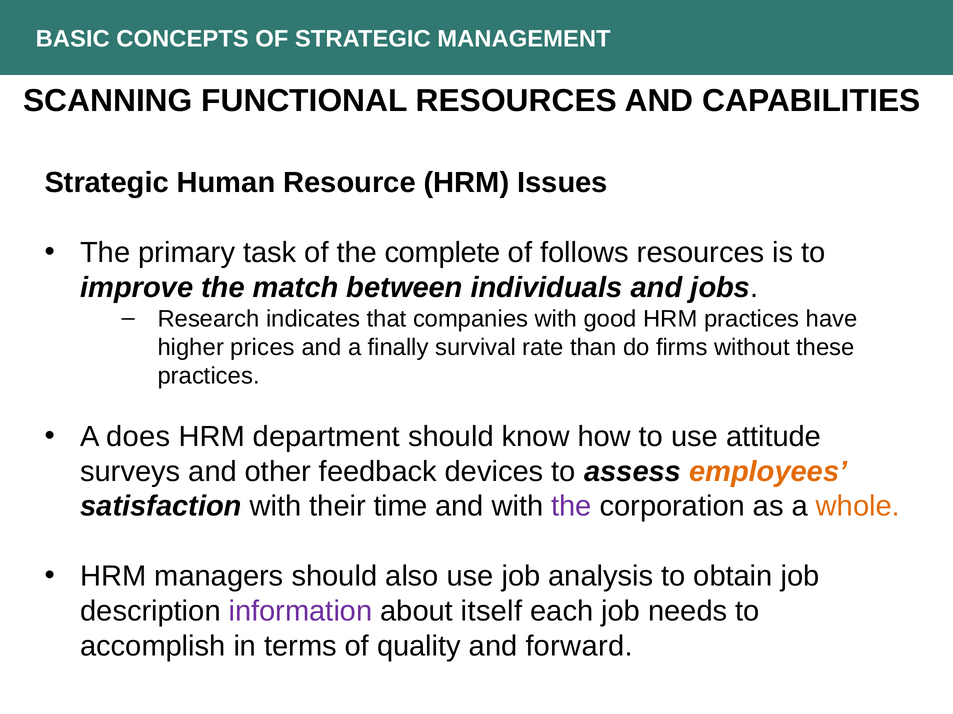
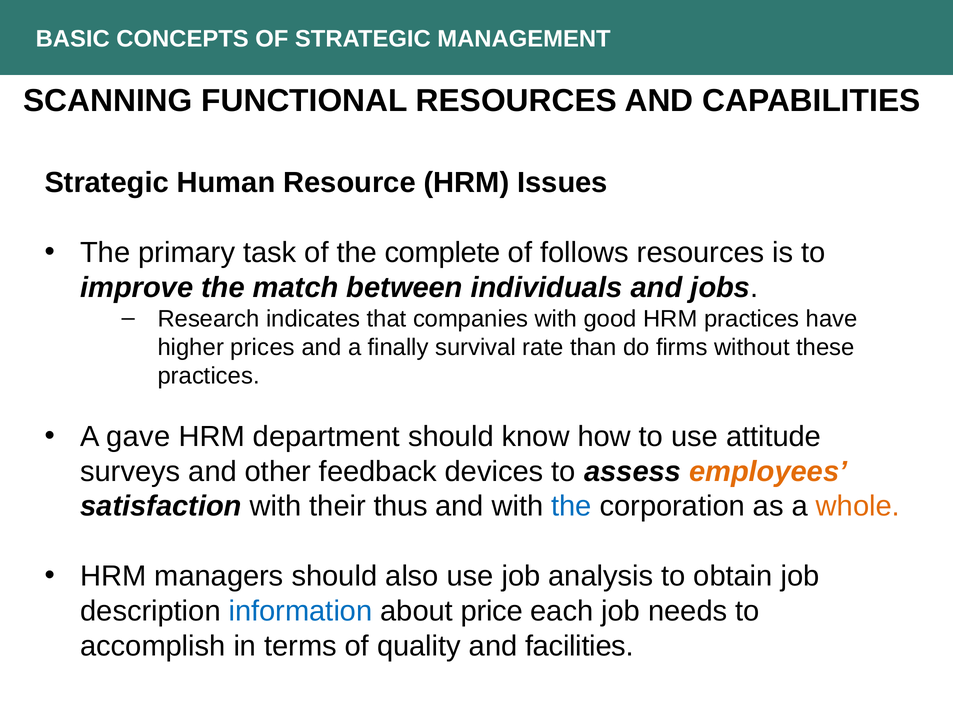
does: does -> gave (138, 437)
time: time -> thus (401, 507)
the colour: purple -> blue (571, 507)
information colour: purple -> blue (300, 612)
itself: itself -> price (492, 612)
forward: forward -> facilities (579, 647)
